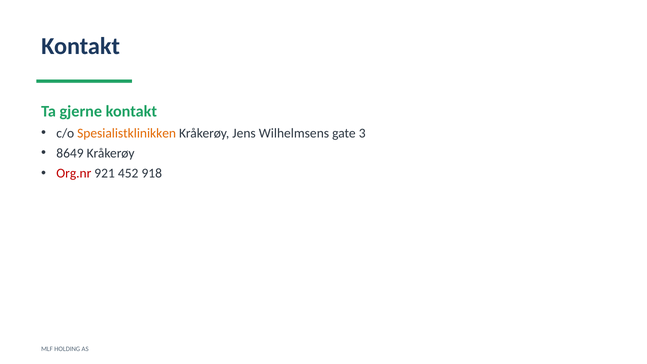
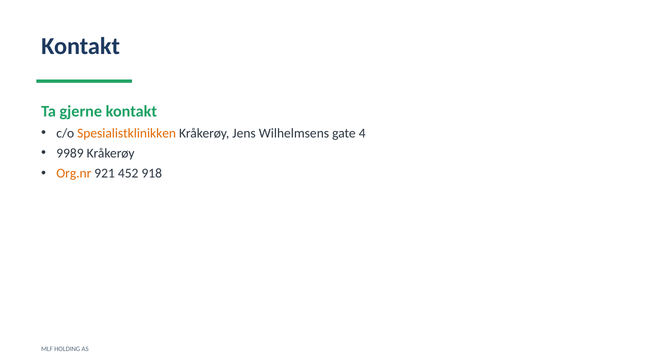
3: 3 -> 4 (362, 133)
8649: 8649 -> 9989 (70, 153)
Org.nr colour: red -> orange (74, 174)
